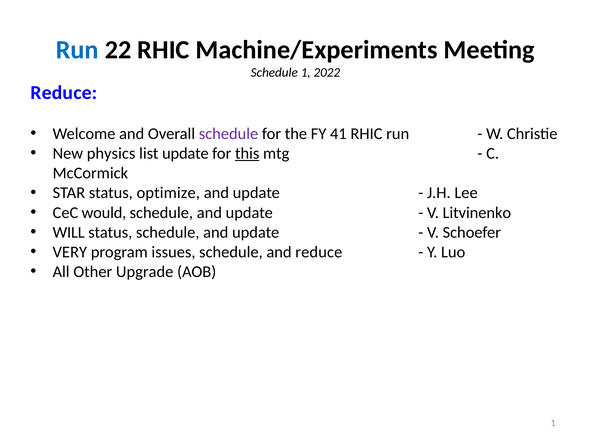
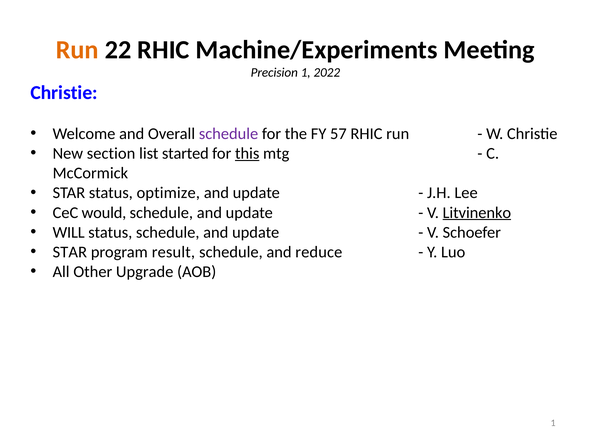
Run colour: blue -> orange (77, 50)
Schedule: Schedule -> Precision (274, 73)
Reduce: Reduce -> Christie (64, 93)
41: 41 -> 57 (338, 134)
physics: physics -> section (111, 154)
list update: update -> started (185, 154)
Litvinenko underline: none -> present (477, 213)
VERY: VERY -> STAR (70, 252)
issues: issues -> result (173, 252)
